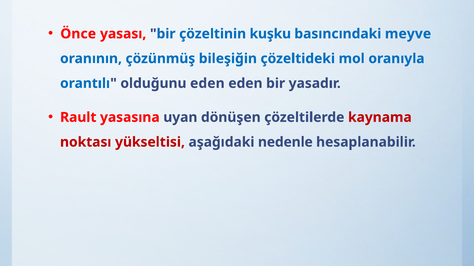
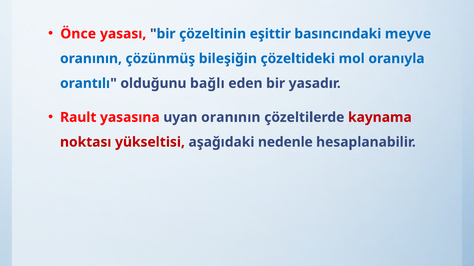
kuşku: kuşku -> eşittir (270, 34)
olduğunu eden: eden -> bağlı (207, 84)
uyan dönüşen: dönüşen -> oranının (231, 118)
